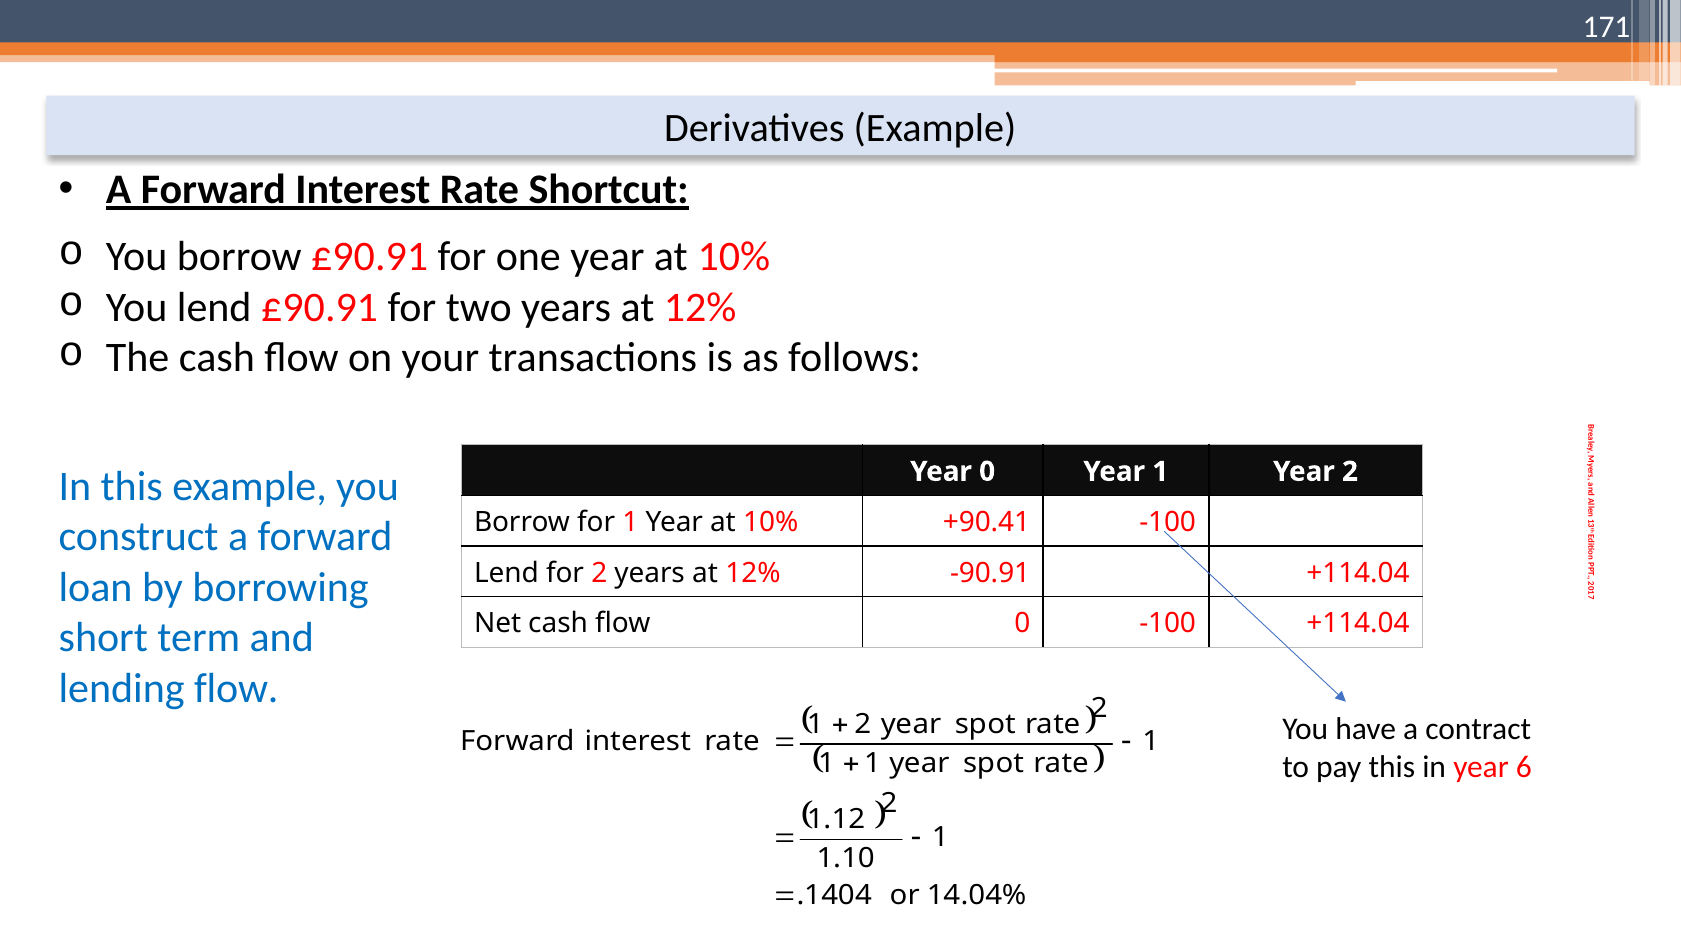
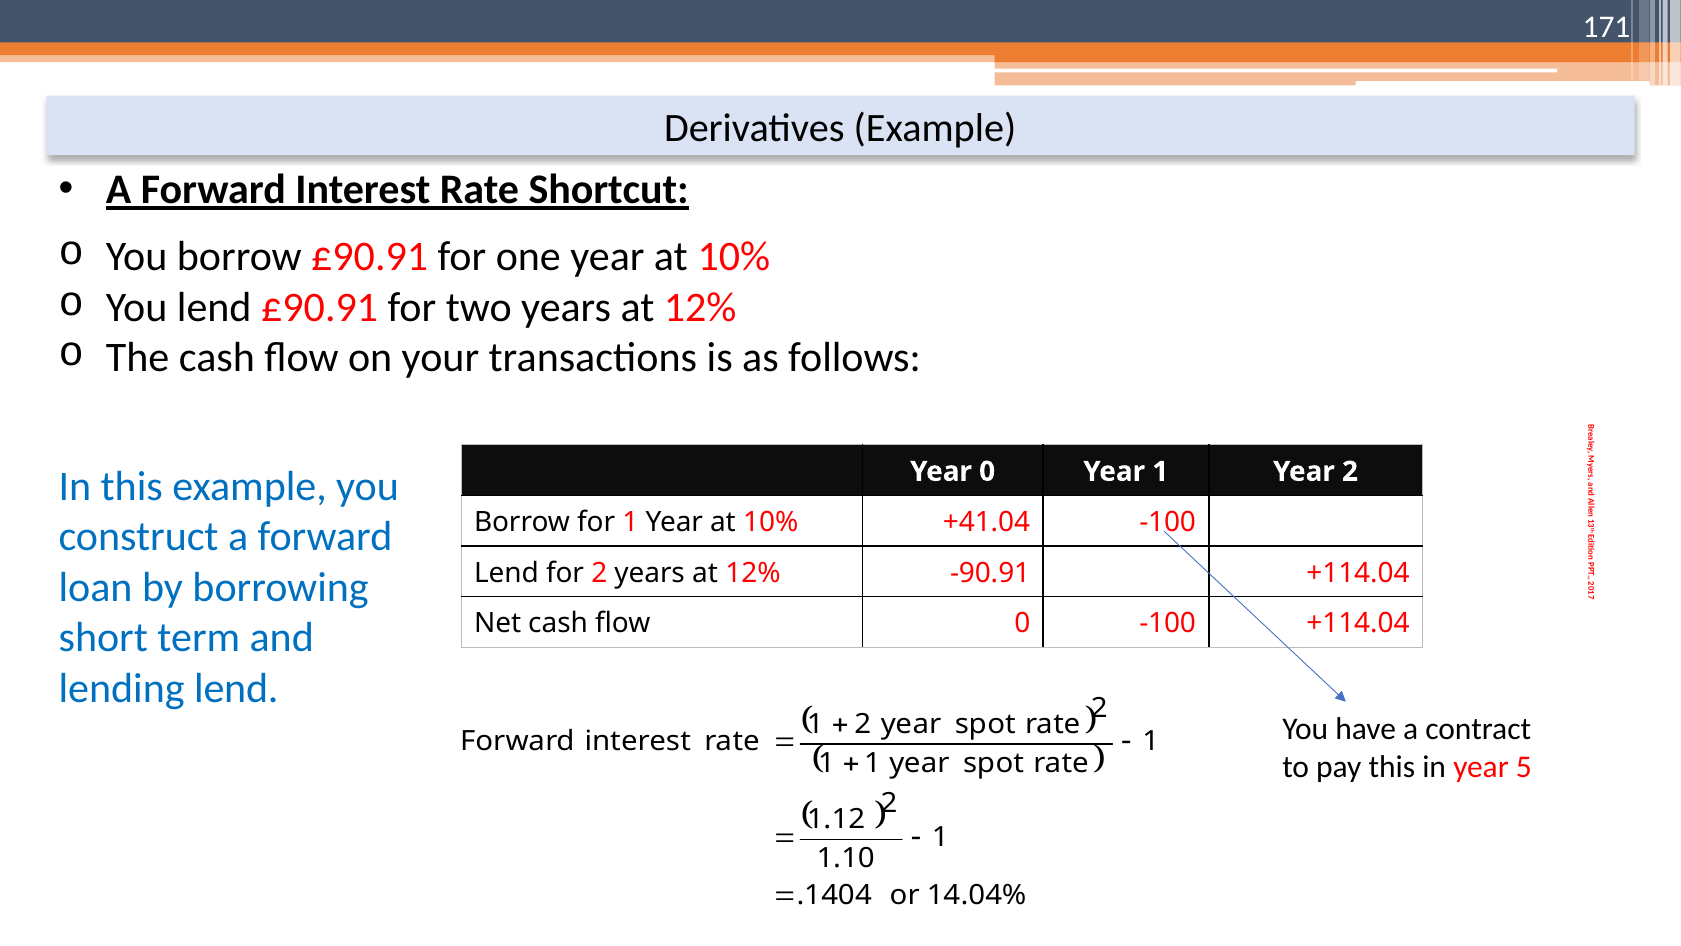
+90.41: +90.41 -> +41.04 (986, 522)
lending flow: flow -> lend (236, 688)
6: 6 -> 5 (1524, 766)
